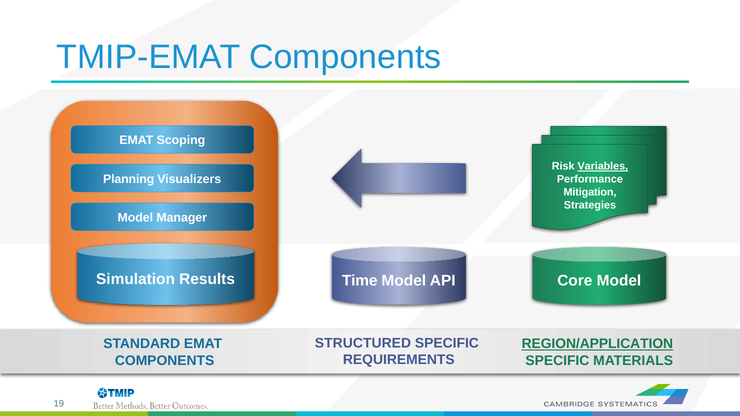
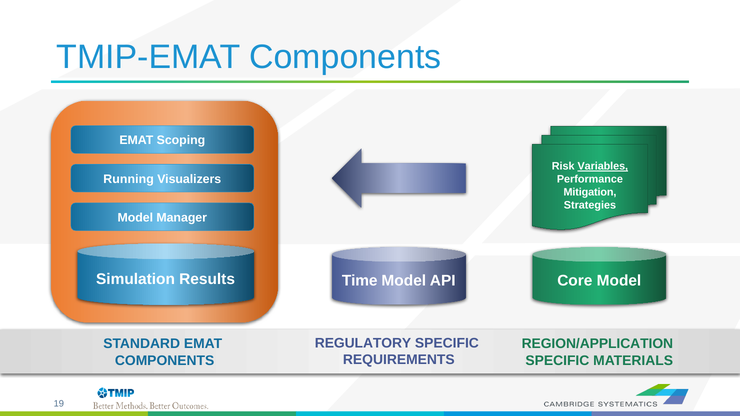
Planning: Planning -> Running (129, 179)
STRUCTURED: STRUCTURED -> REGULATORY (363, 343)
REGION/APPLICATION underline: present -> none (597, 344)
